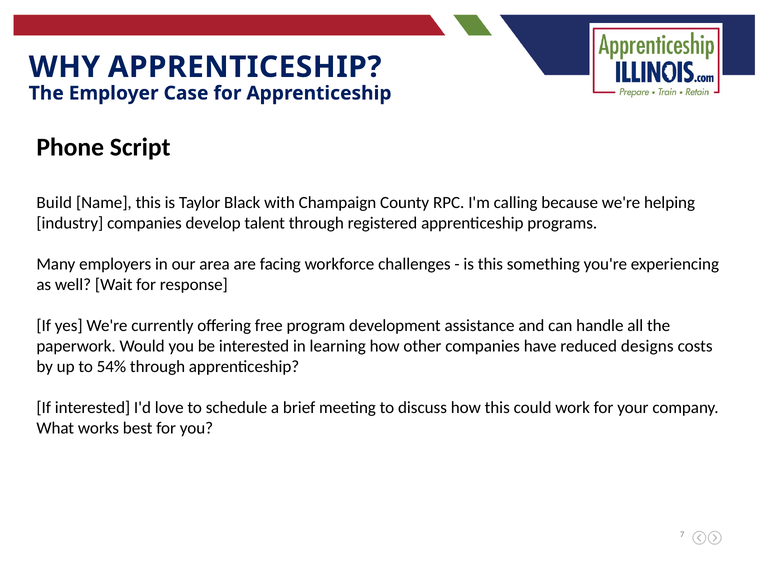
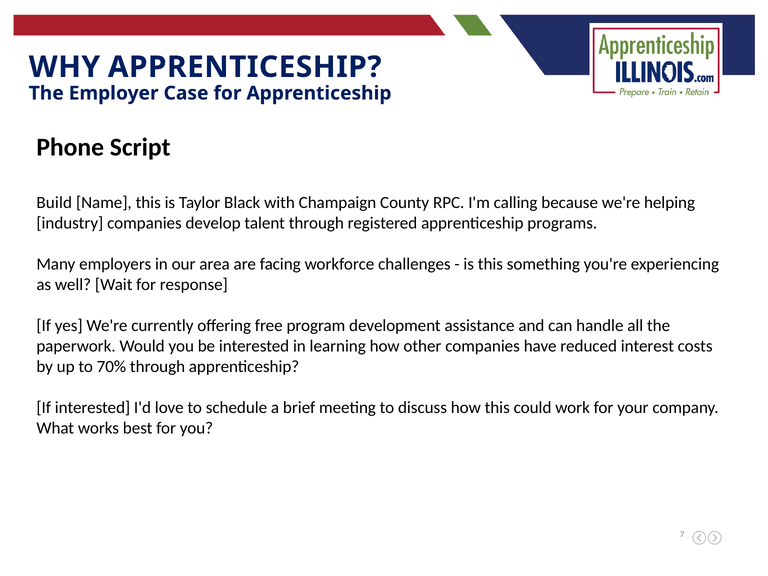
designs: designs -> interest (647, 346)
54%: 54% -> 70% (111, 367)
